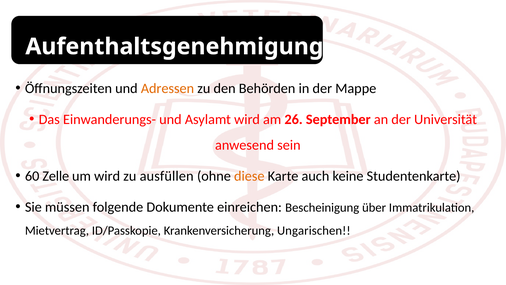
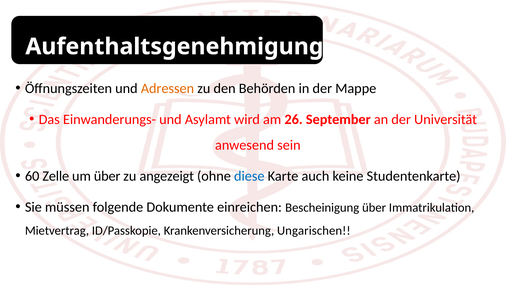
um wird: wird -> über (107, 176)
ausfüllen: ausfüllen -> angezeigt (167, 176)
diese colour: orange -> blue (249, 176)
